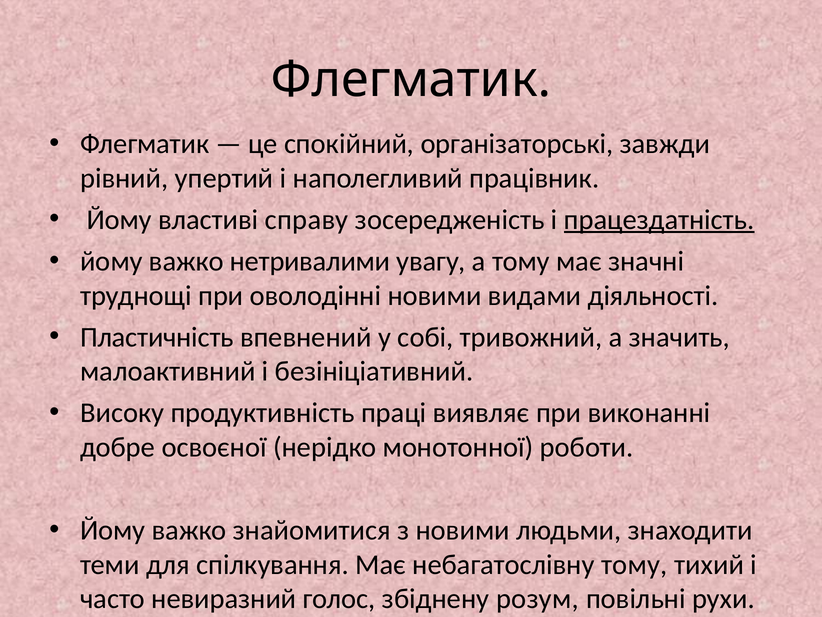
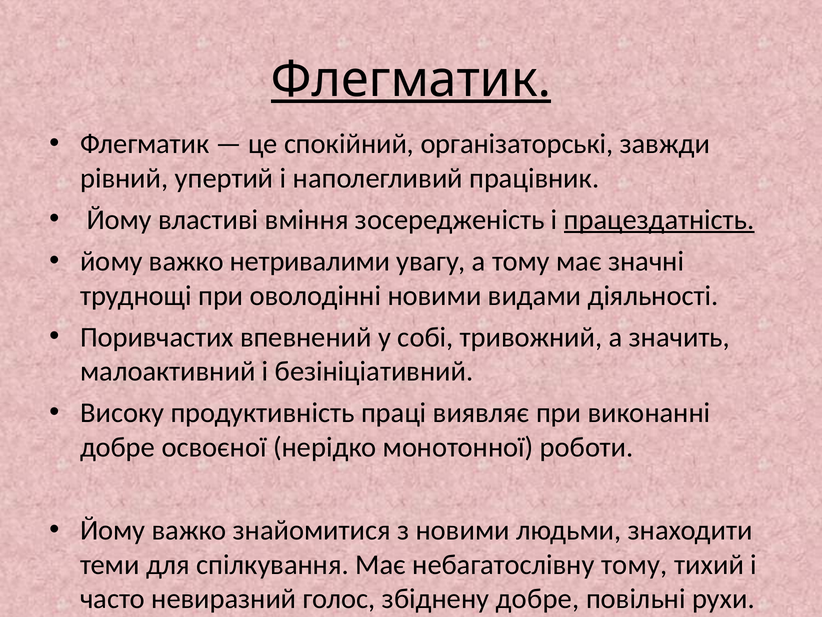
Флегматик underline: none -> present (411, 80)
справу: справу -> вміння (307, 220)
Пластичність: Пластичність -> Поривчастих (157, 337)
збіднену розум: розум -> добре (537, 599)
